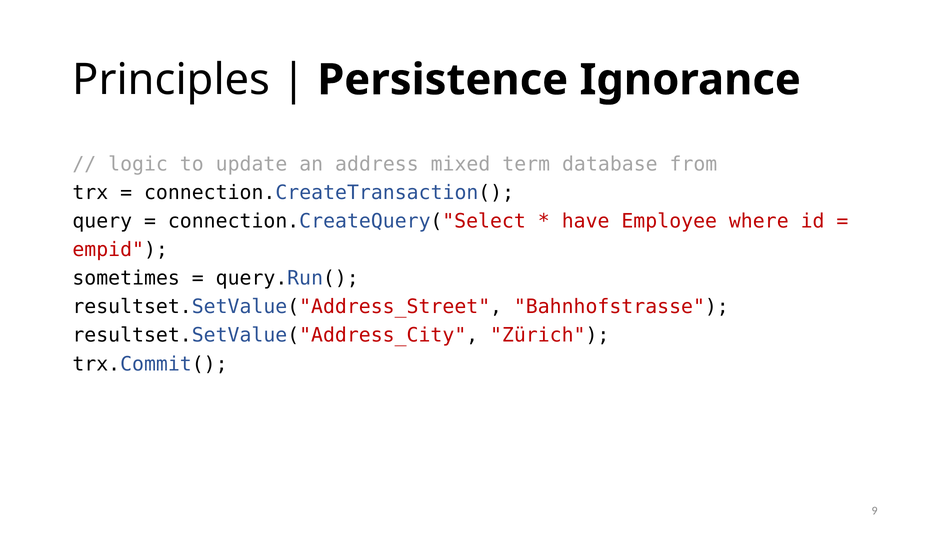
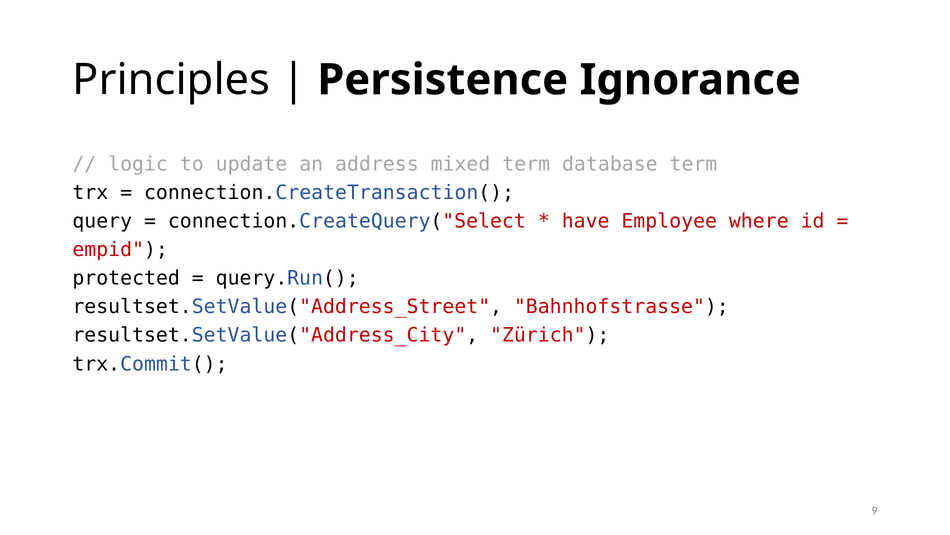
database from: from -> term (693, 164)
sometimes: sometimes -> protected (126, 278)
